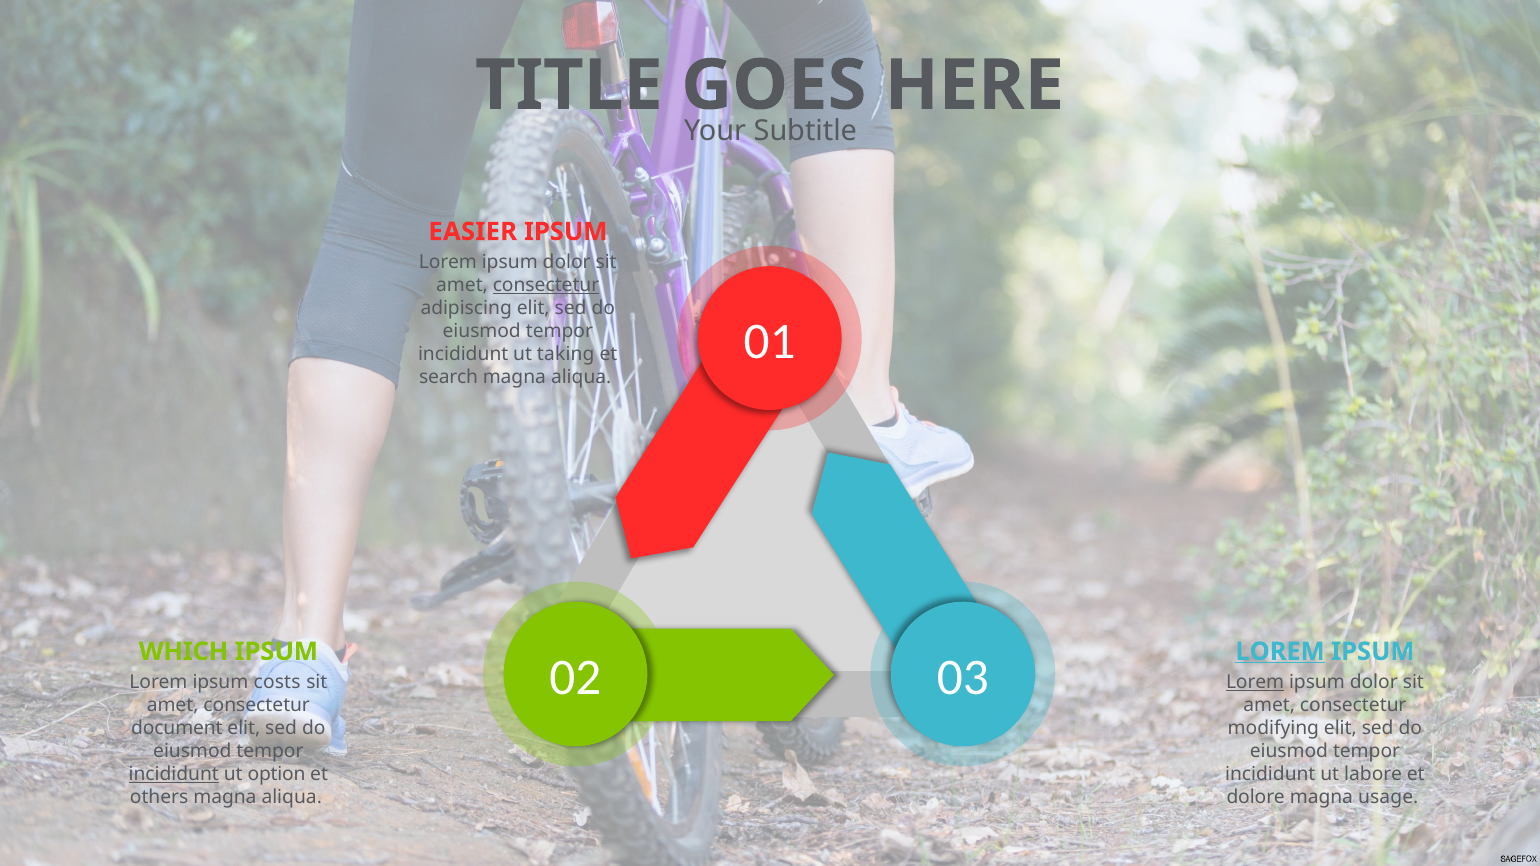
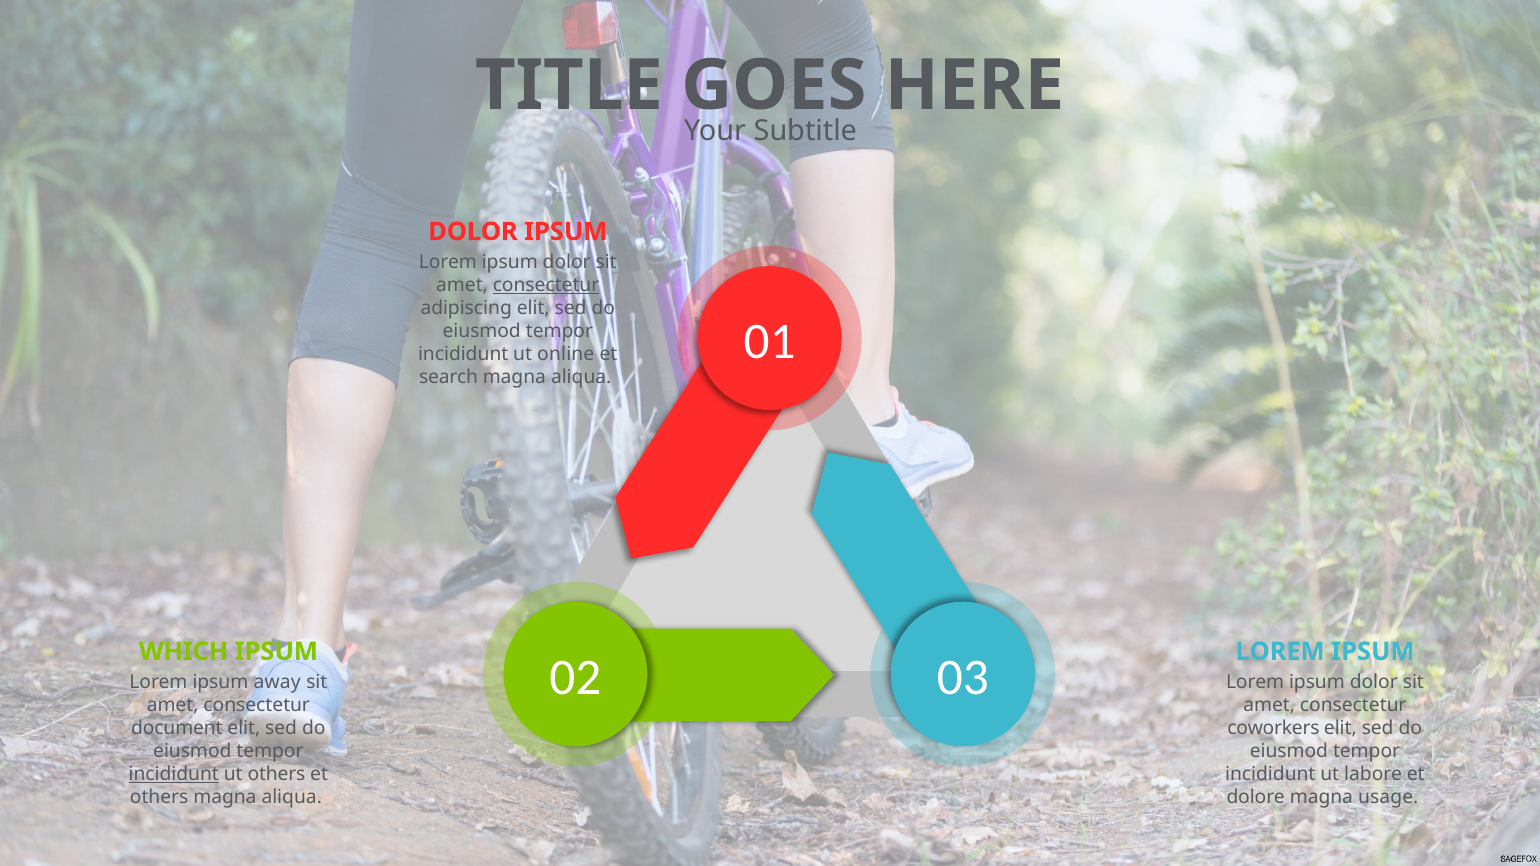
EASIER: EASIER -> DOLOR (473, 232)
taking: taking -> online (566, 354)
LOREM underline: present -> none (1280, 652)
costs: costs -> away (277, 682)
Lorem underline: present -> none (1255, 682)
modifying: modifying -> coworkers (1273, 728)
ut option: option -> others (276, 774)
